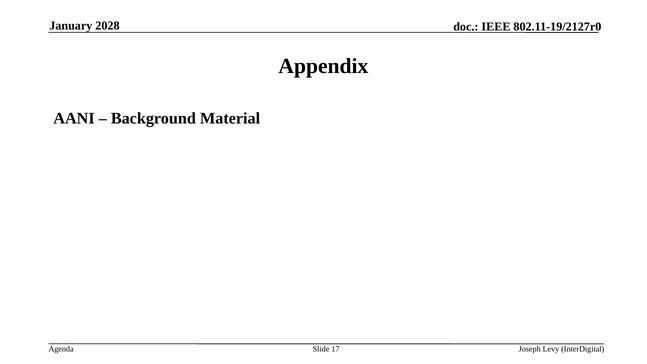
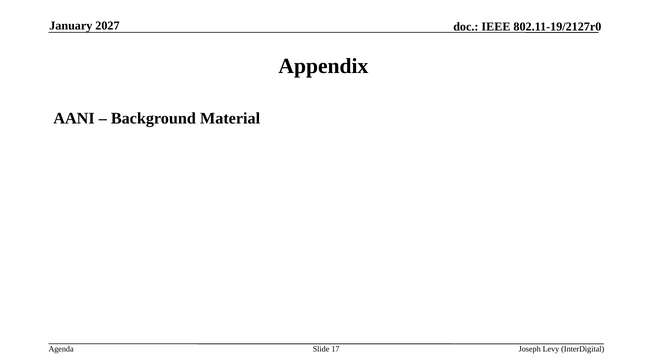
2028: 2028 -> 2027 (107, 26)
